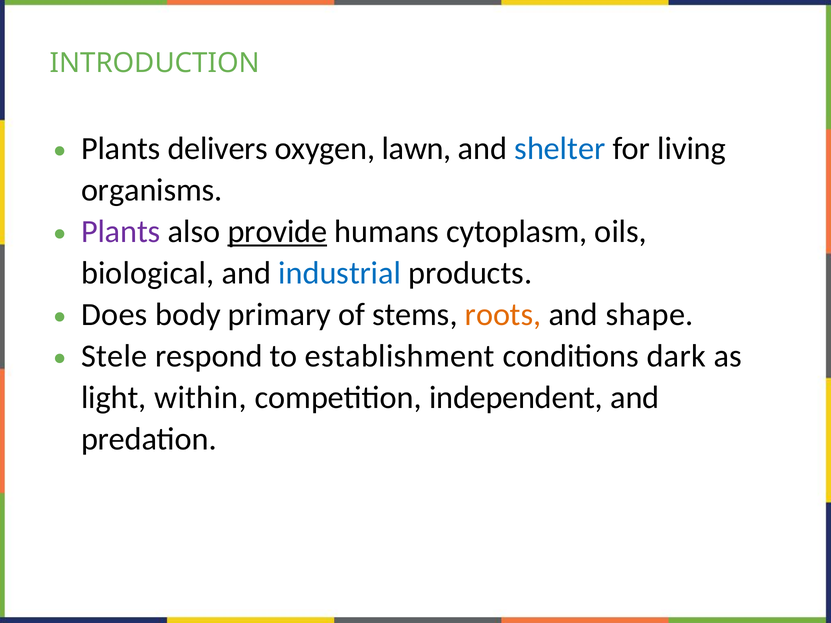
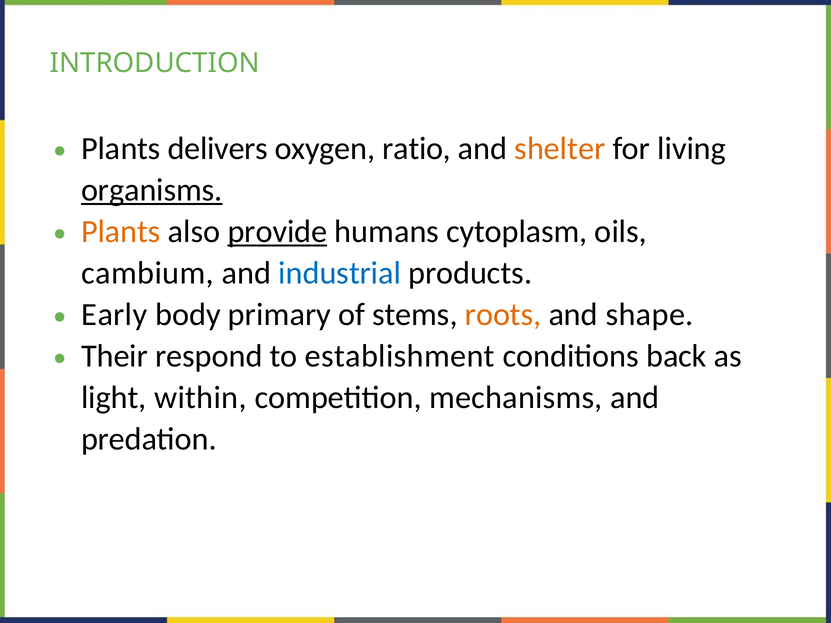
lawn: lawn -> ratio (417, 149)
shelter colour: blue -> orange (560, 149)
organisms underline: none -> present (152, 190)
Plants colour: purple -> orange (121, 232)
biological: biological -> cambium (148, 273)
Does: Does -> Early (114, 315)
Stele: Stele -> Their (115, 356)
dark: dark -> back (676, 356)
independent: independent -> mechanisms (516, 398)
